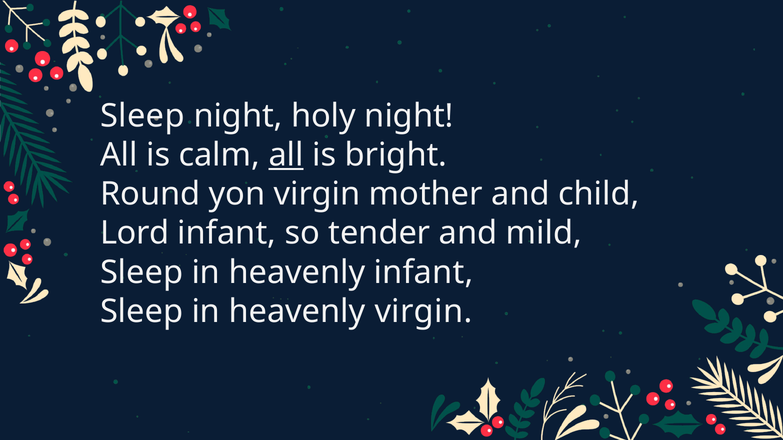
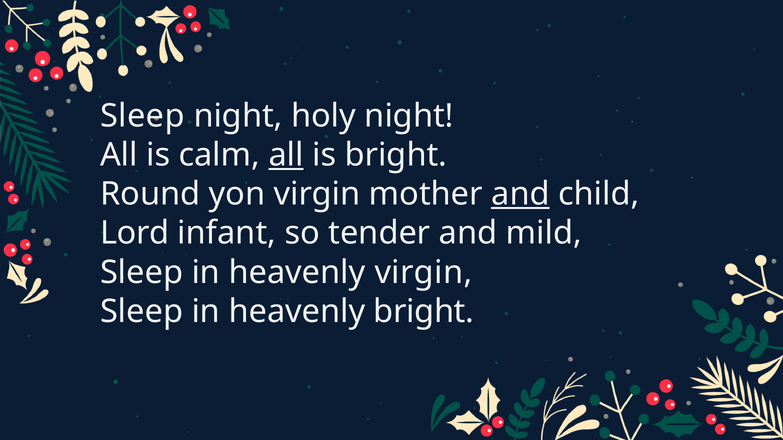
and underline: none -> present (520, 194)
heavenly infant: infant -> virgin (423, 273)
heavenly virgin: virgin -> bright (424, 312)
